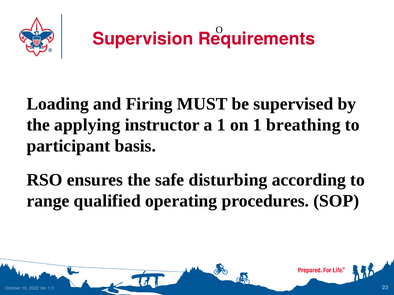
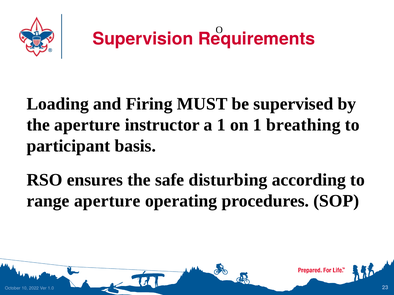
the applying: applying -> aperture (87, 125)
range qualified: qualified -> aperture (107, 201)
